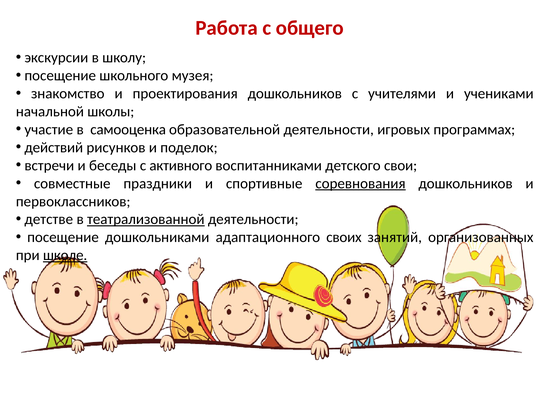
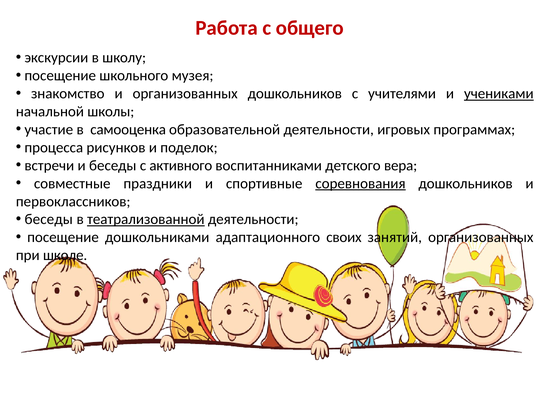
и проектирования: проектирования -> организованных (185, 94)
учениками underline: none -> present (499, 94)
действий: действий -> процесса (54, 148)
свои: свои -> вера (401, 166)
детстве: детстве -> беседы (49, 220)
школе underline: present -> none (65, 255)
